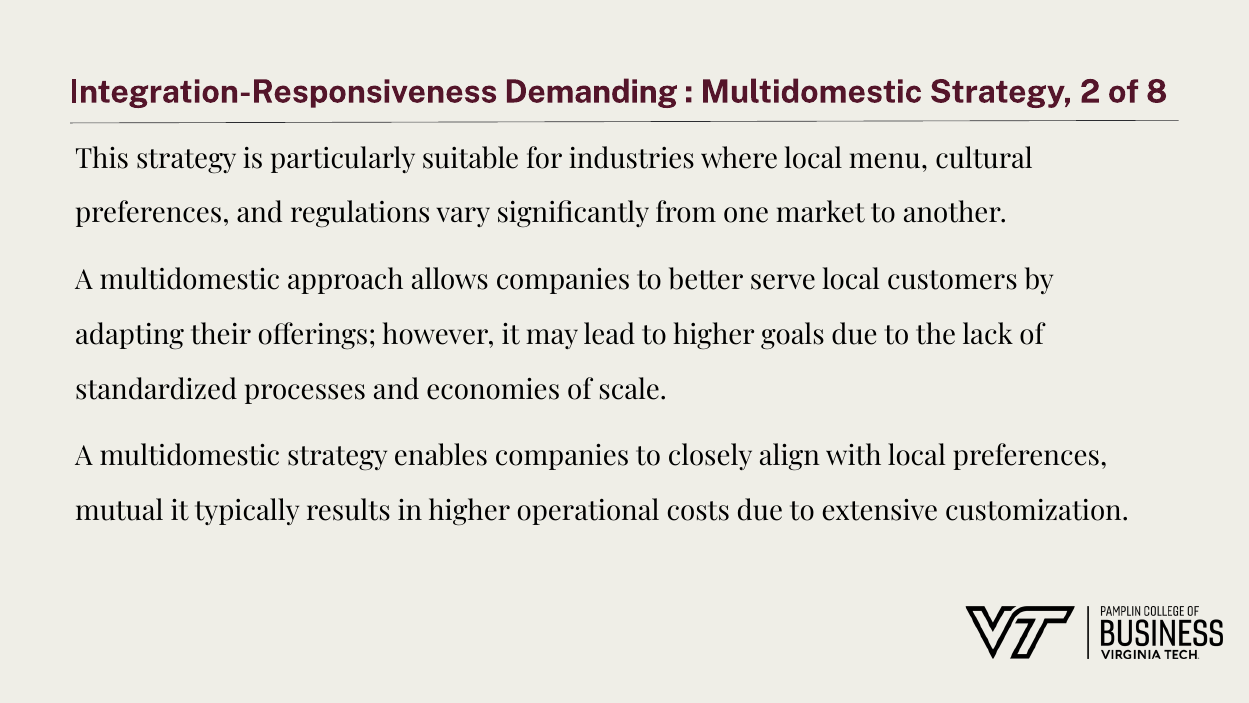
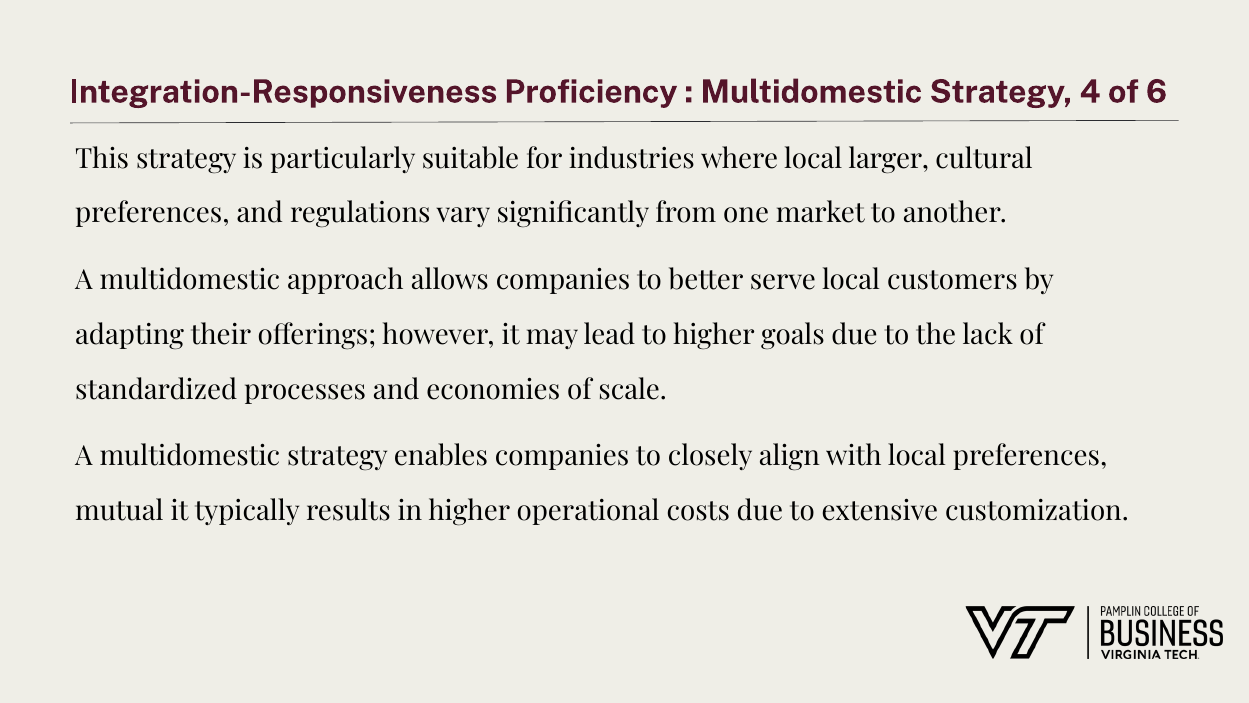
Demanding: Demanding -> Proficiency (591, 92)
2: 2 -> 4 (1090, 92)
8: 8 -> 6 (1157, 92)
menu: menu -> larger (889, 159)
